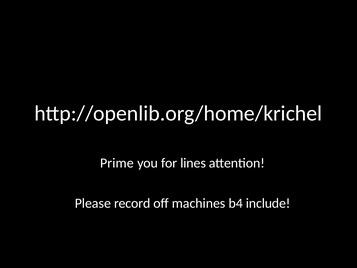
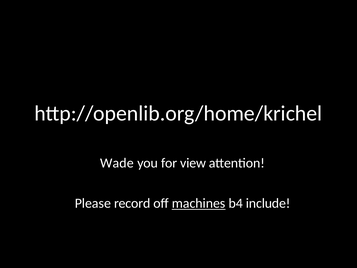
Prime: Prime -> Wade (117, 163)
lines: lines -> view (193, 163)
machines underline: none -> present (199, 203)
